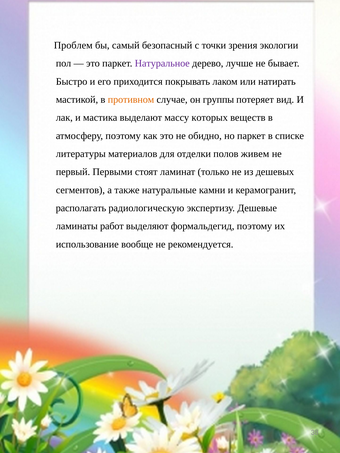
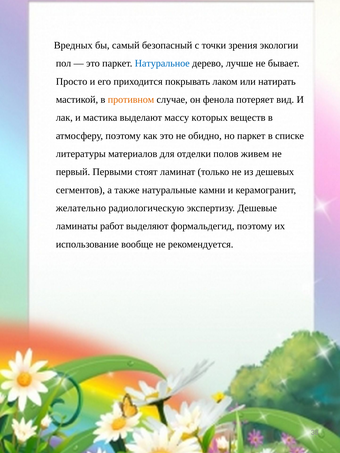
Проблем: Проблем -> Вредных (73, 45)
Натуральное colour: purple -> blue (162, 63)
Быстро: Быстро -> Просто (72, 82)
группы: группы -> фенола (218, 100)
располагать: располагать -> желательно (81, 208)
